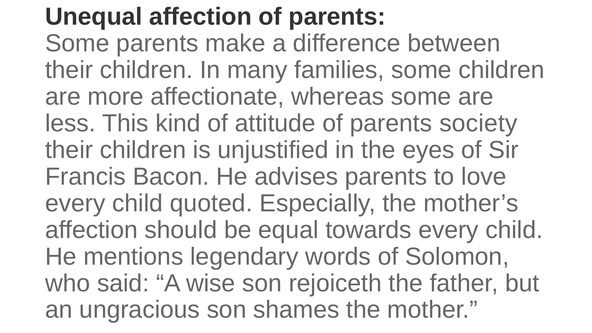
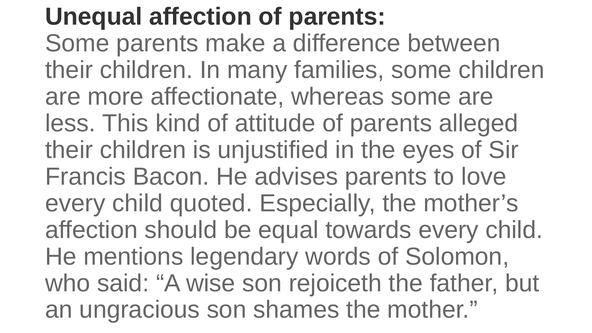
society: society -> alleged (479, 123)
